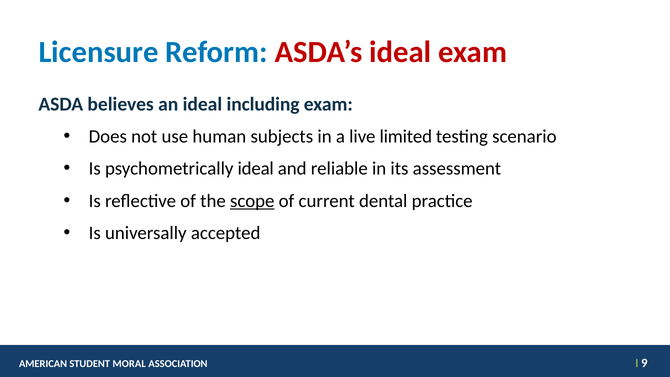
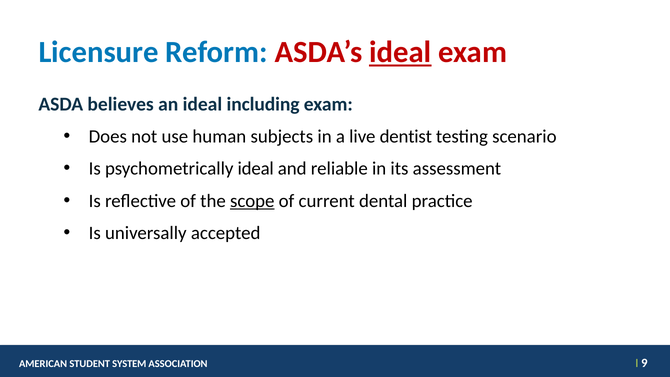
ideal underline: none -> present (400, 52)
limited: limited -> dentist (406, 137)
MORAL: MORAL -> SYSTEM (129, 364)
